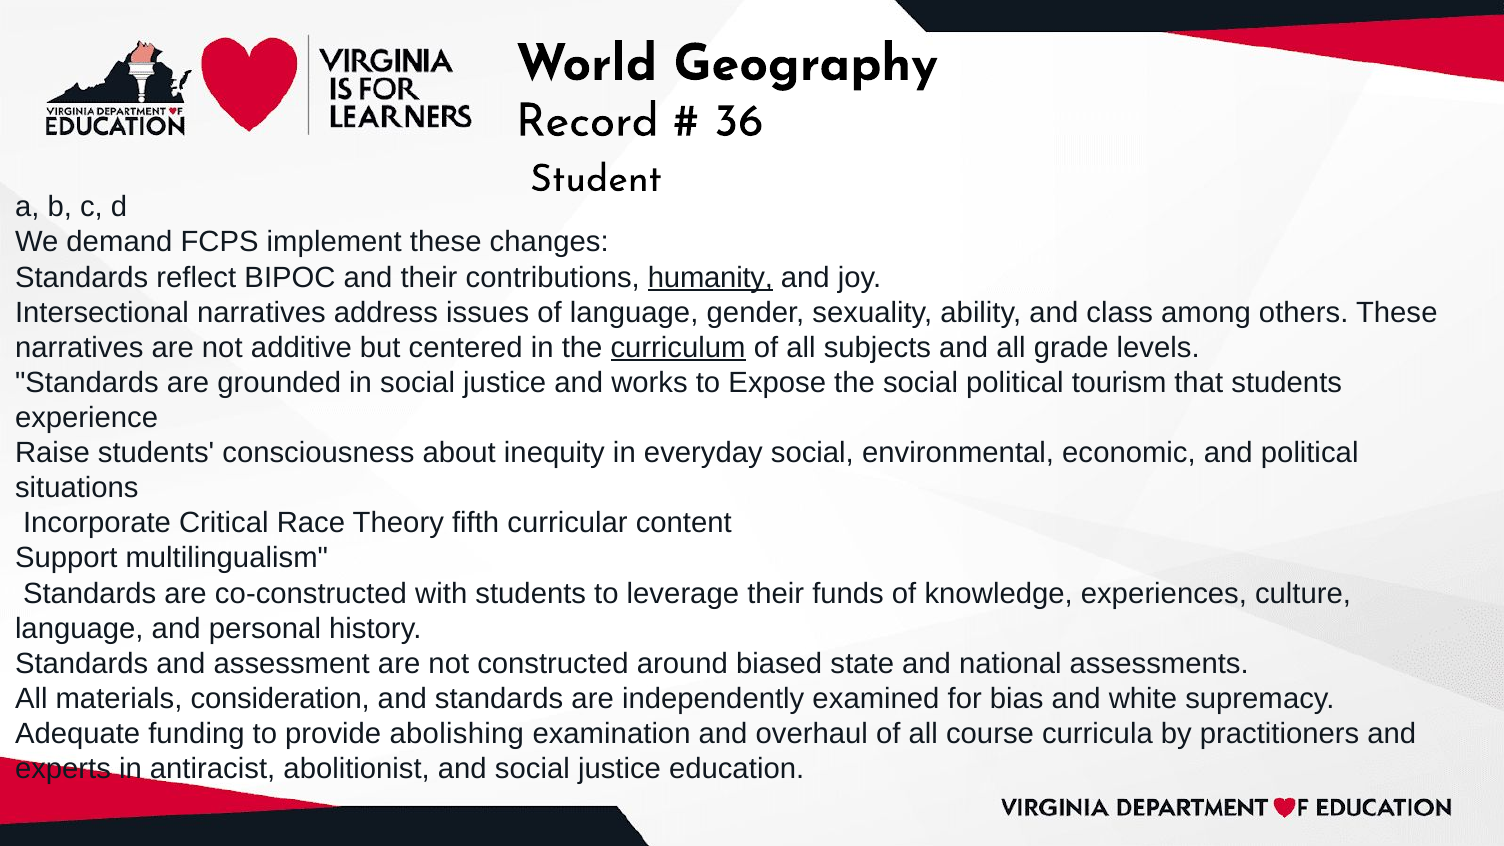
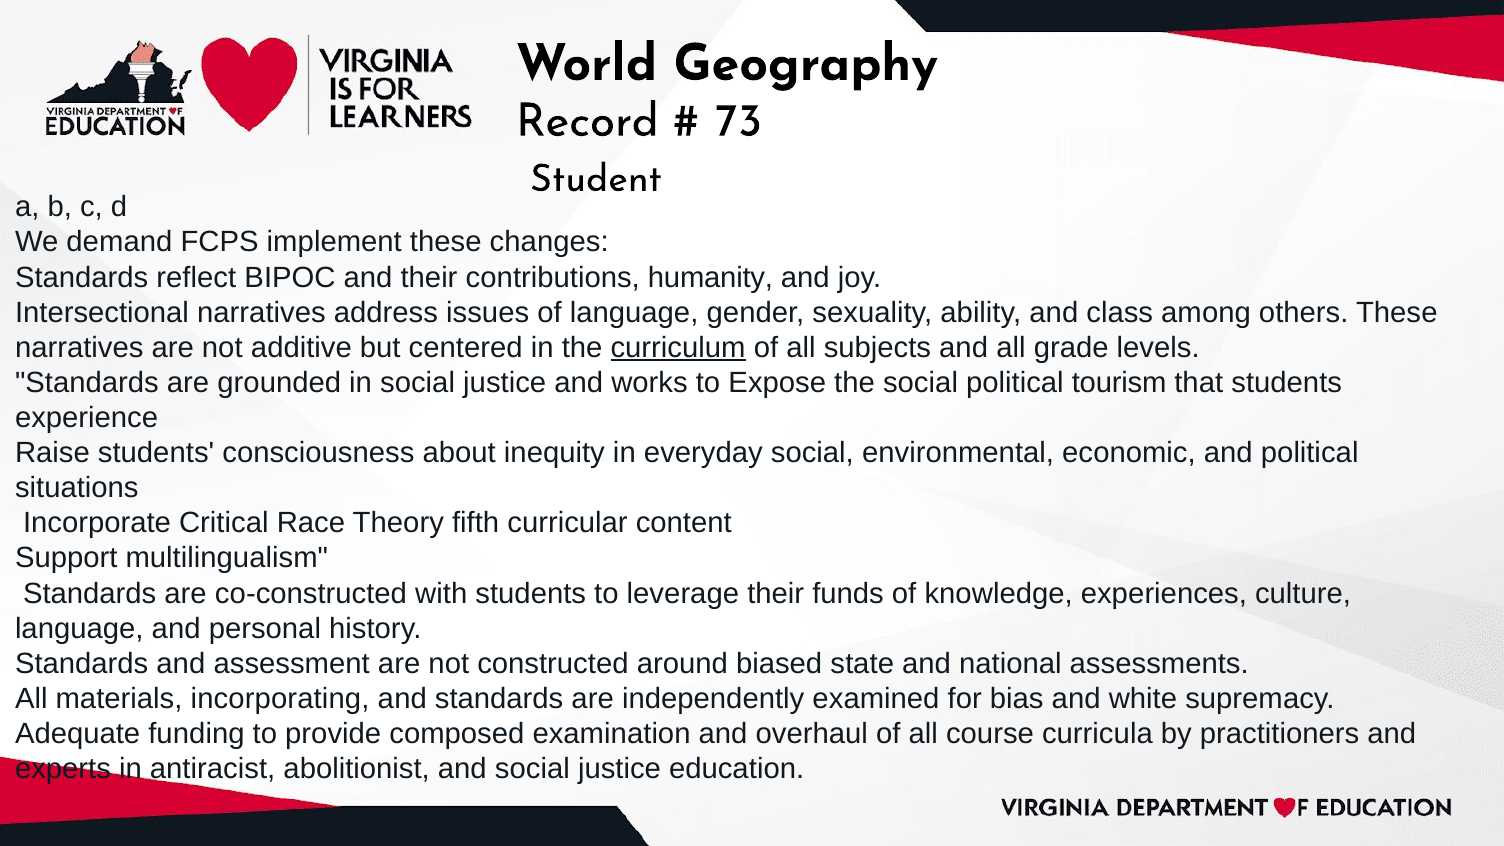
36: 36 -> 73 (739, 121)
humanity underline: present -> none (710, 277)
consideration: consideration -> incorporating (280, 699)
abolishing: abolishing -> composed (457, 734)
